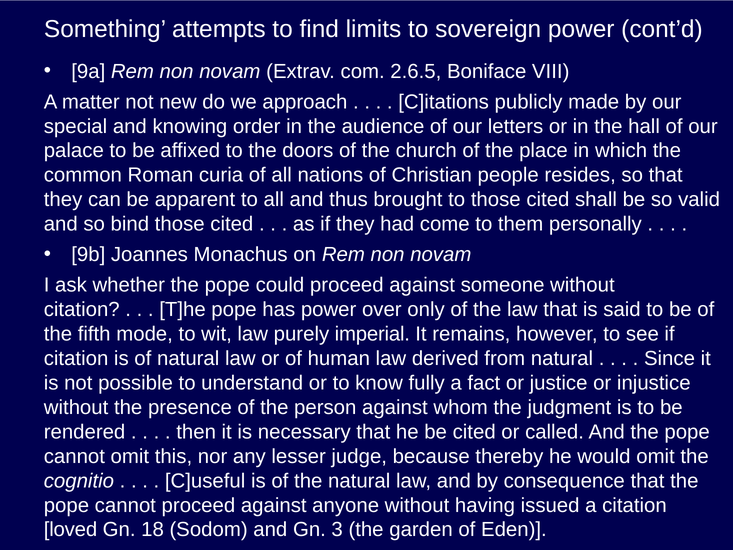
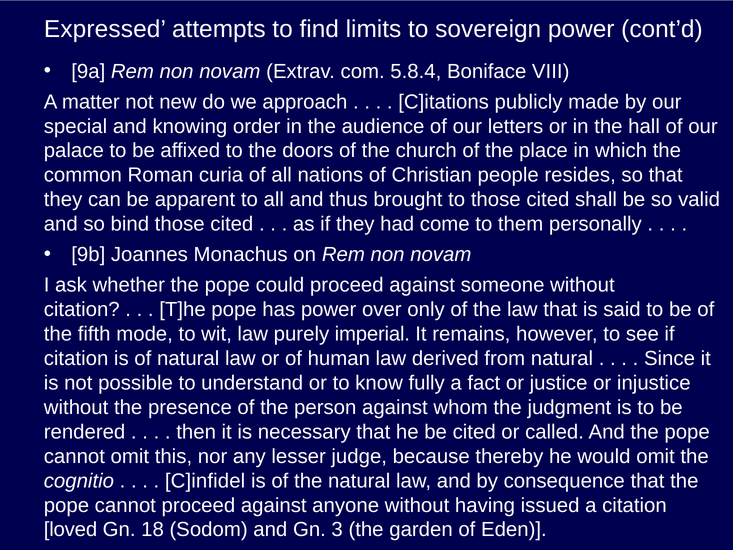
Something: Something -> Expressed (105, 29)
2.6.5: 2.6.5 -> 5.8.4 (416, 71)
C]useful: C]useful -> C]infidel (205, 481)
